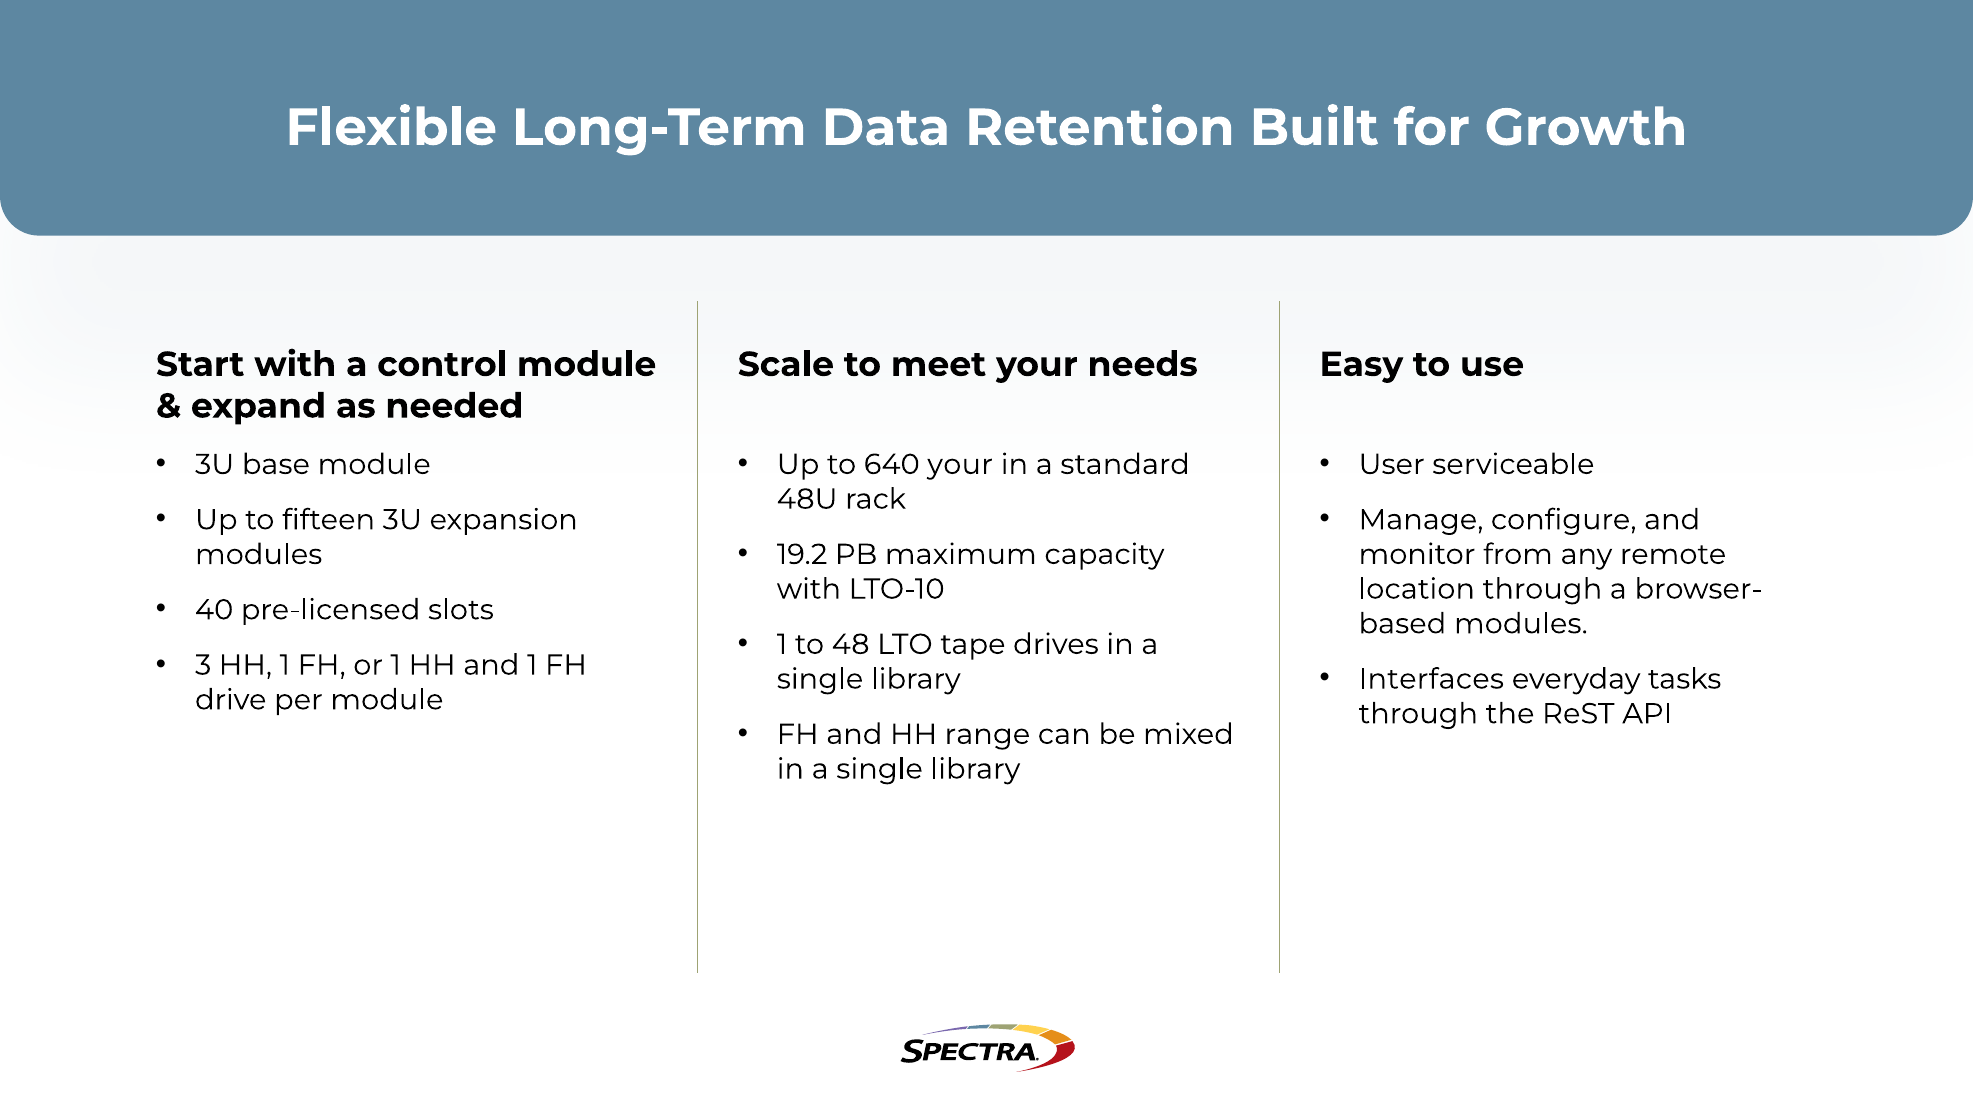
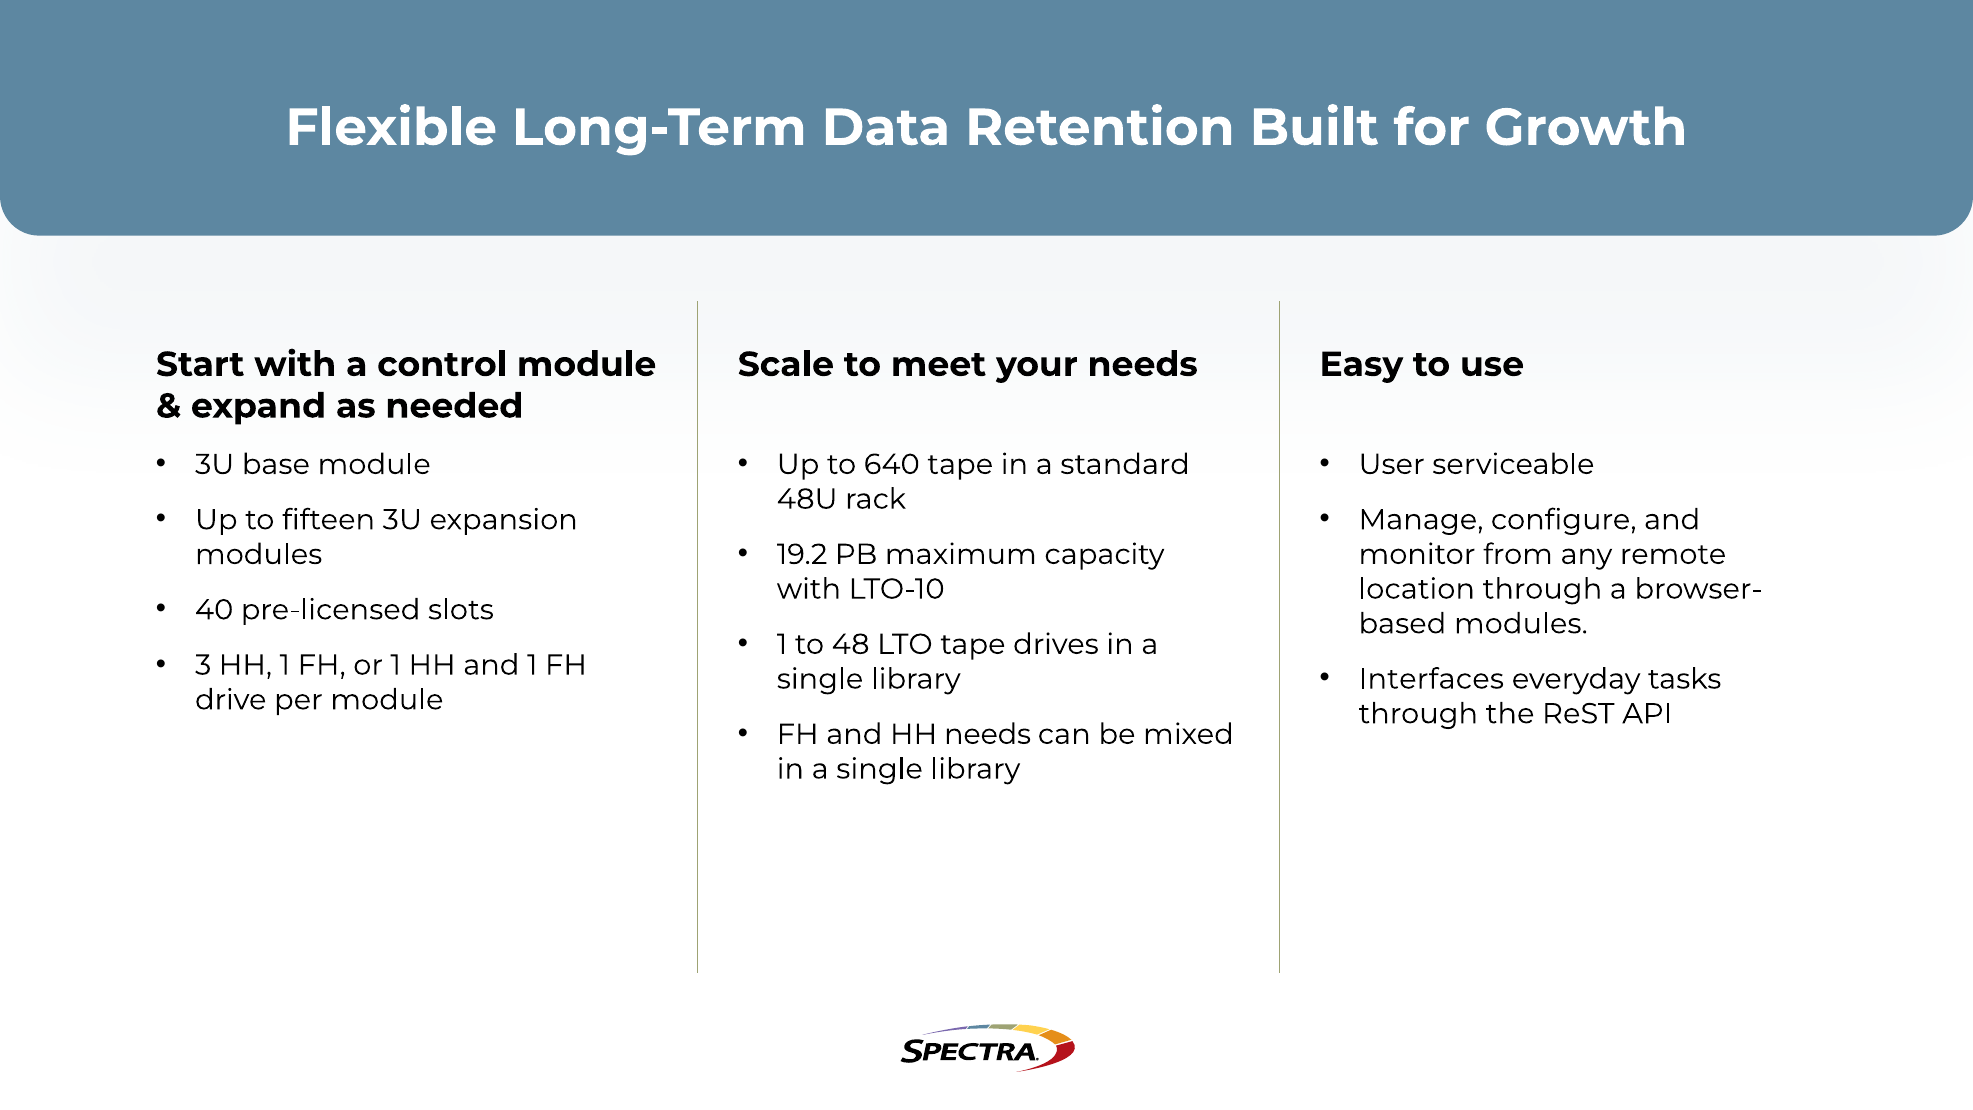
640 your: your -> tape (960, 464)
HH range: range -> needs (988, 734)
